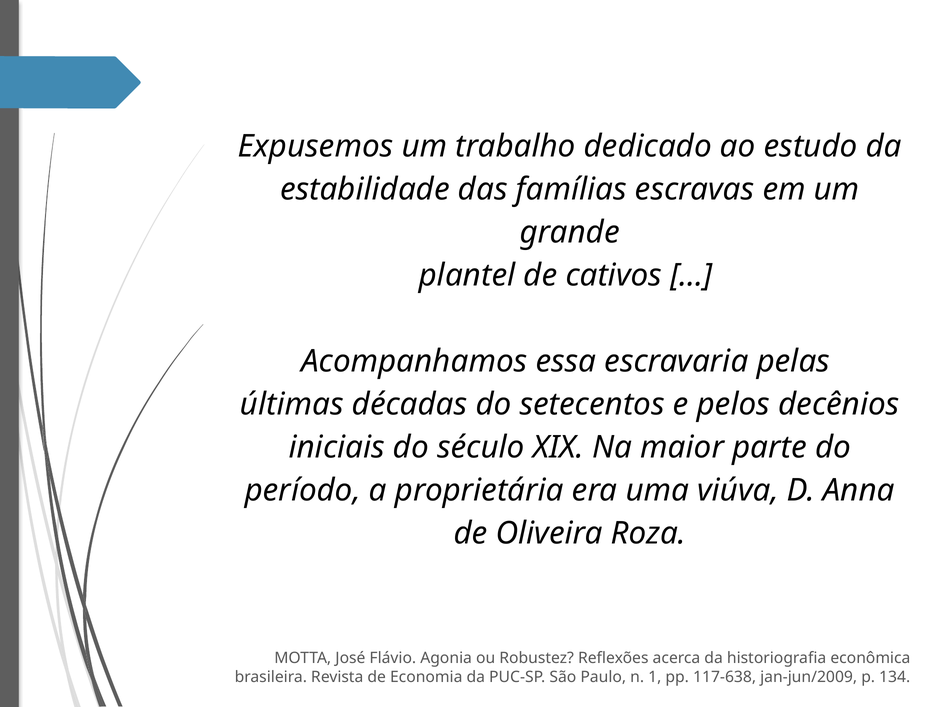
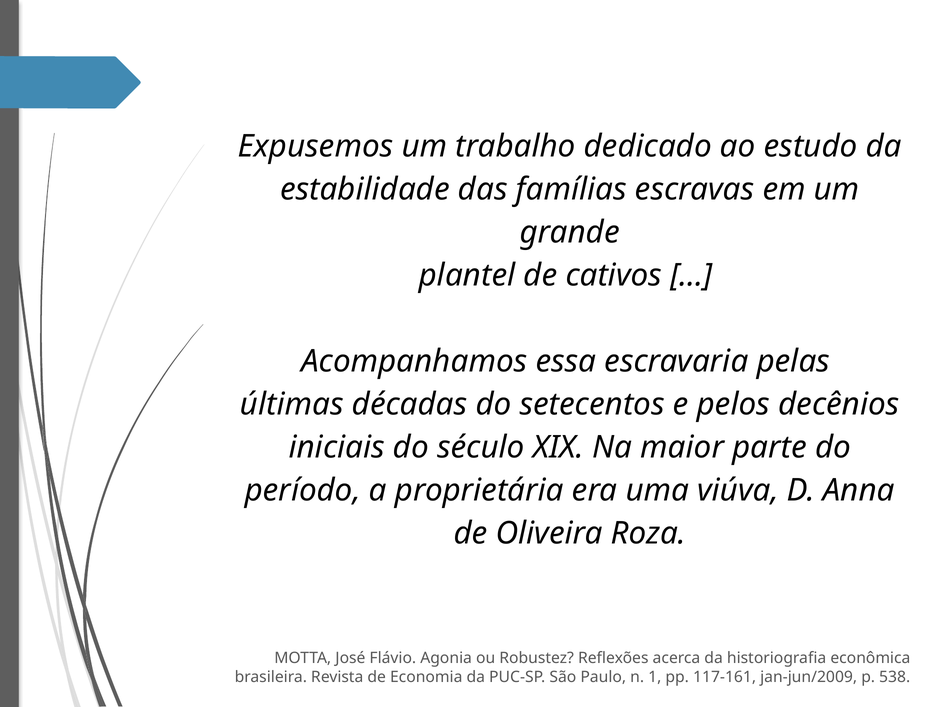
117-638: 117-638 -> 117-161 (725, 677)
134: 134 -> 538 (895, 677)
